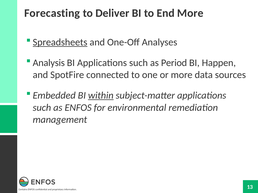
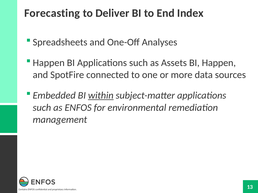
End More: More -> Index (190, 13)
Spreadsheets underline: present -> none (60, 42)
Analysis: Analysis -> Happen (49, 63)
Period: Period -> Assets (174, 63)
